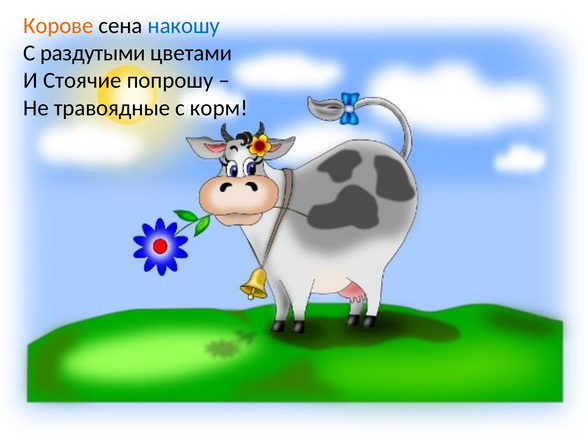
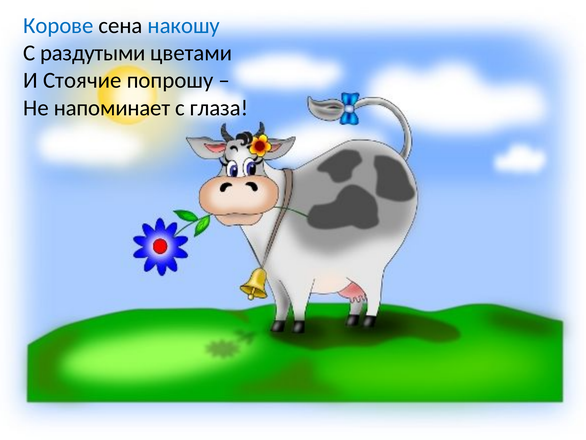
Корове colour: orange -> blue (58, 26)
травоядные: травоядные -> напоминает (112, 108)
корм: корм -> глаза (219, 108)
